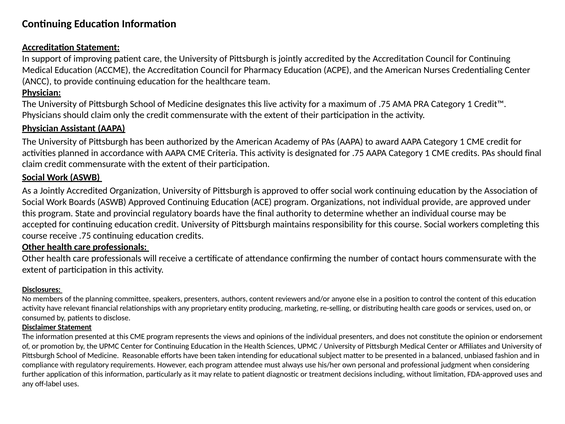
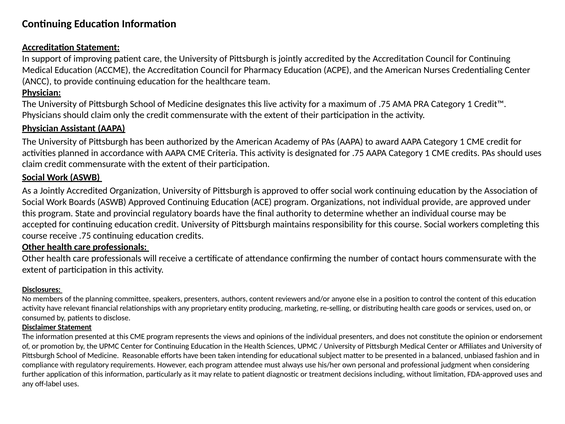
should final: final -> uses (533, 153)
